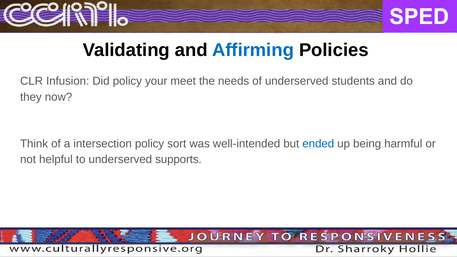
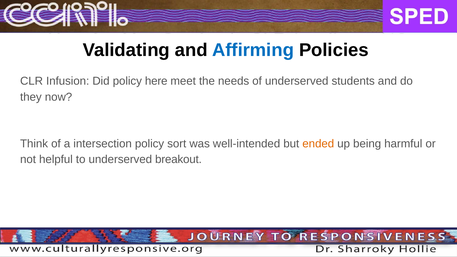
your: your -> here (156, 81)
ended colour: blue -> orange (318, 144)
supports: supports -> breakout (178, 159)
